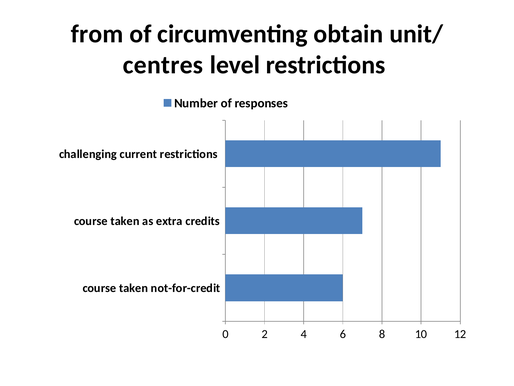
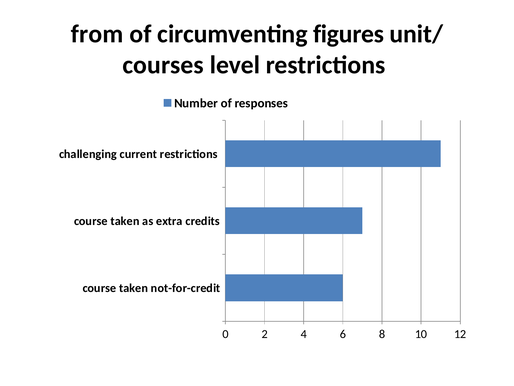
obtain: obtain -> figures (349, 34)
centres: centres -> courses (163, 65)
